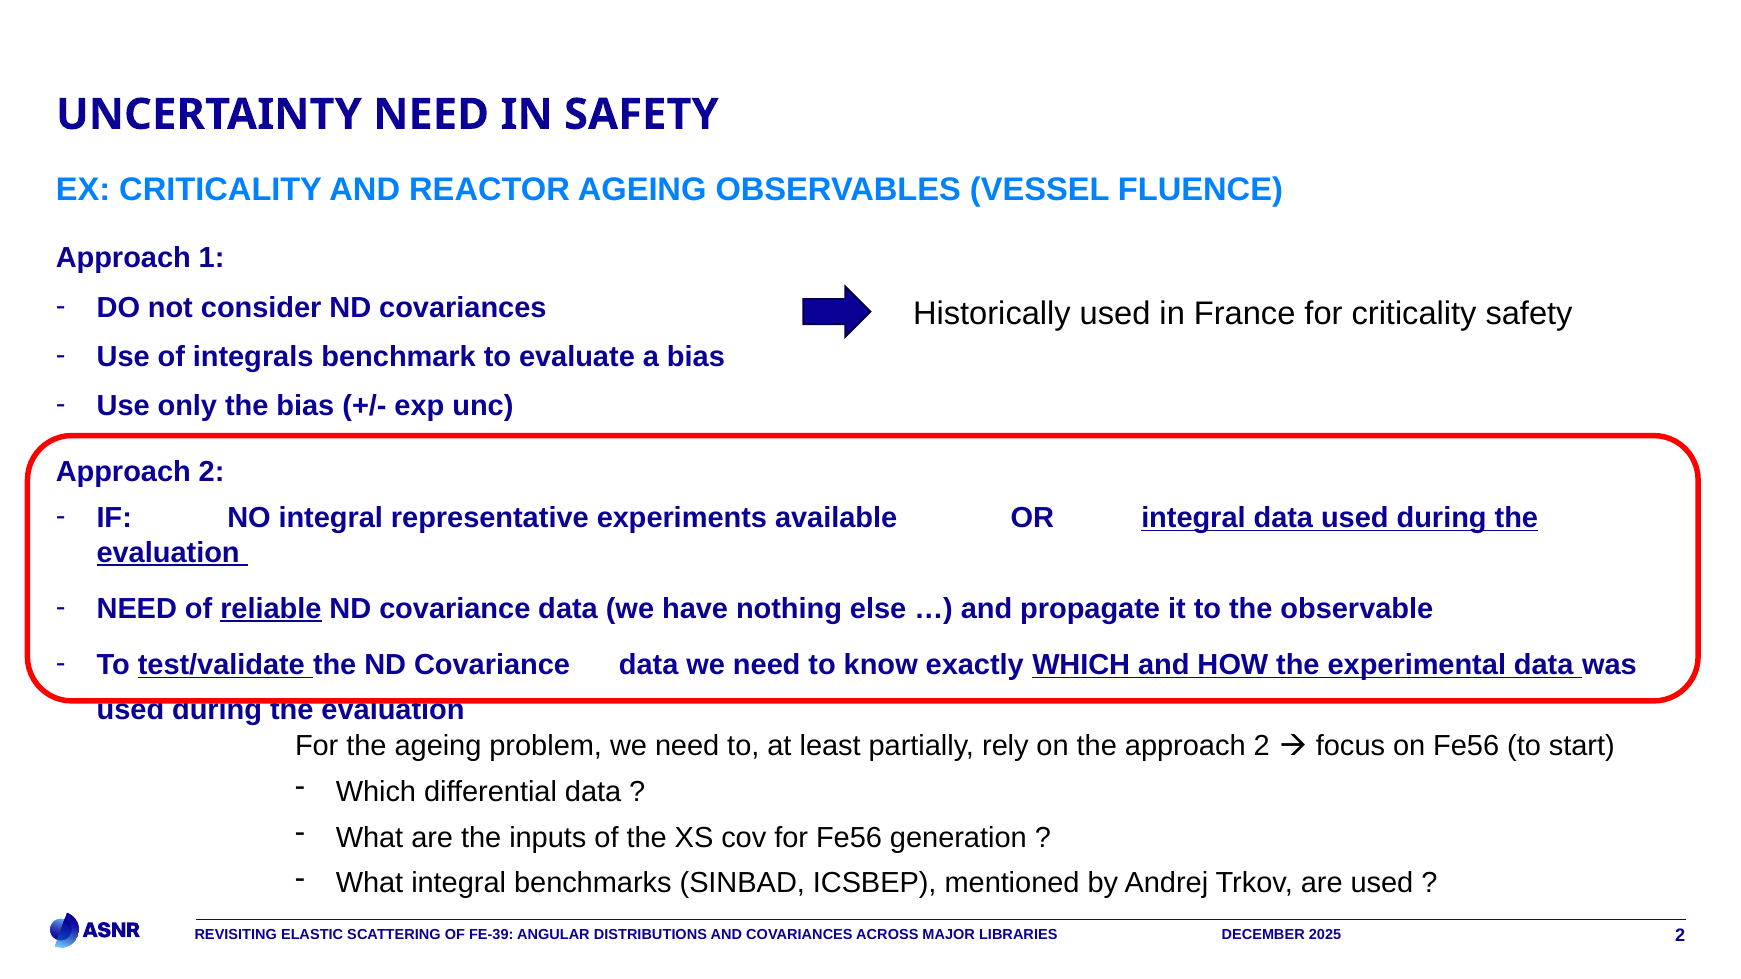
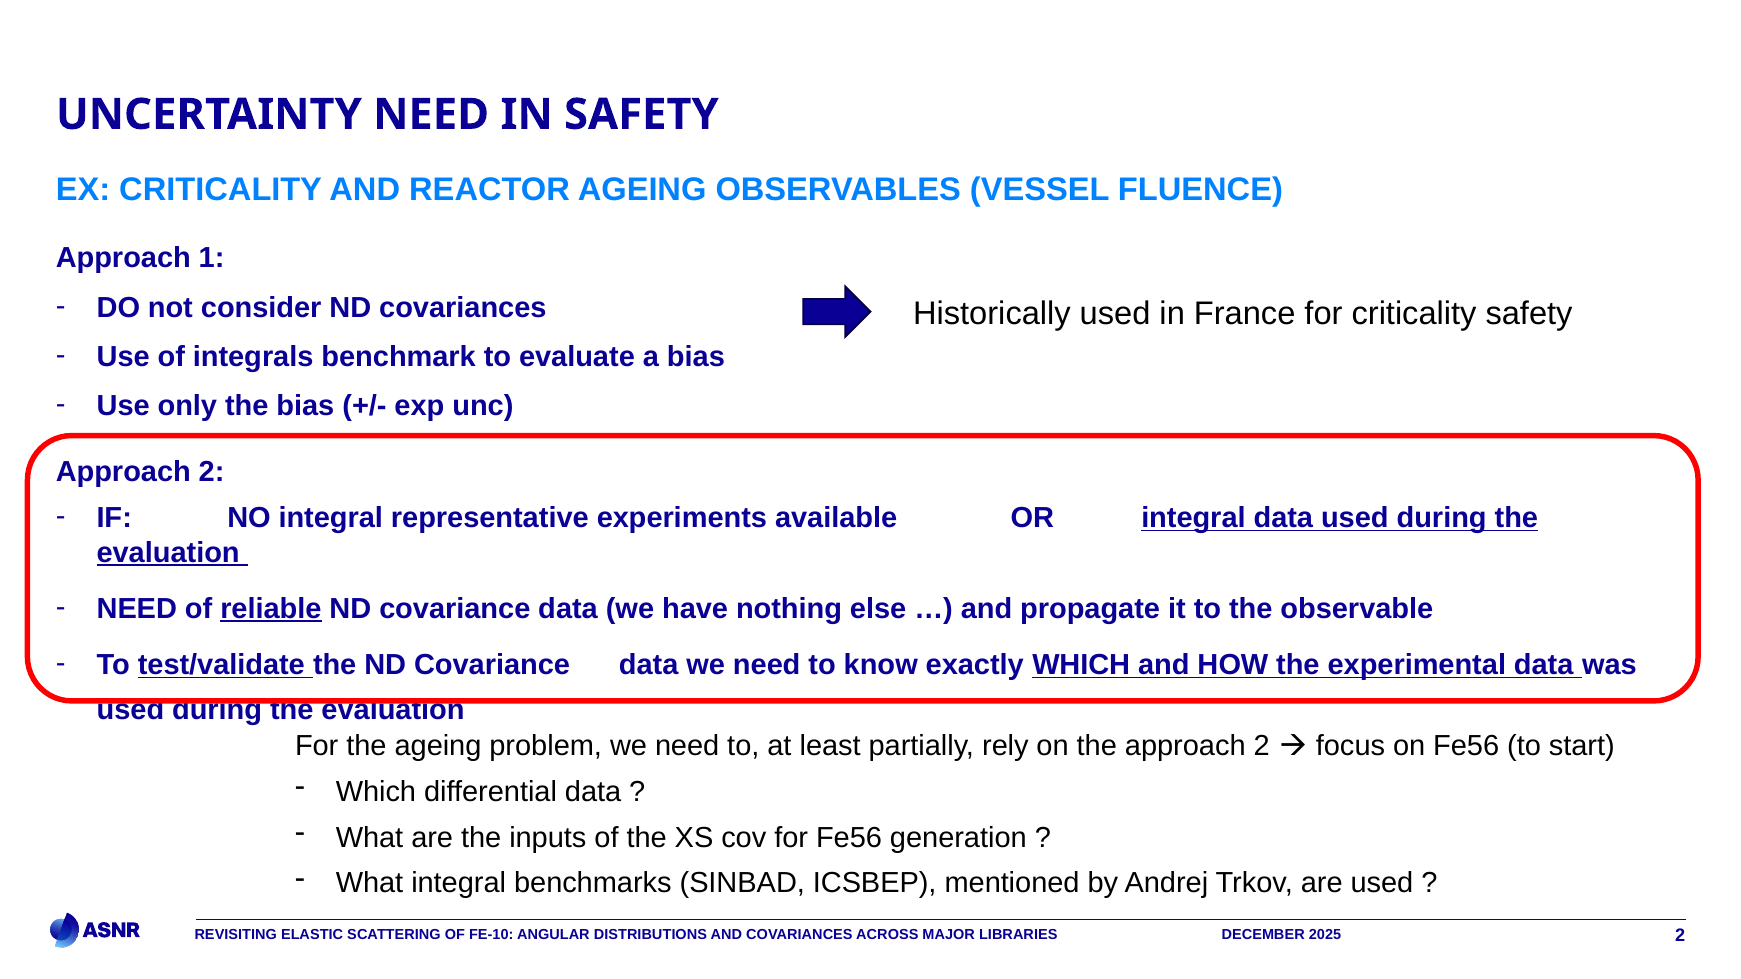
FE-39: FE-39 -> FE-10 (491, 936)
